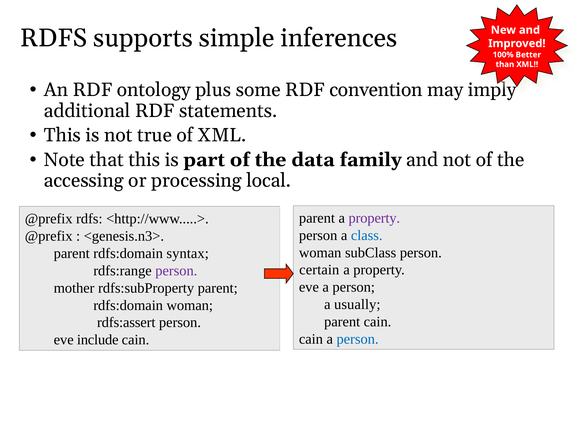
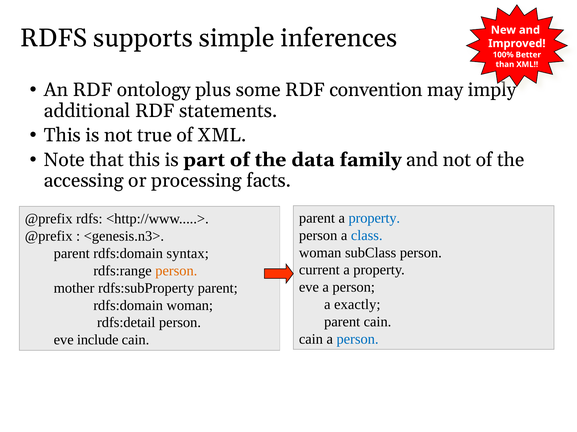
local: local -> facts (269, 181)
property colour: purple -> blue (374, 218)
certain: certain -> current (319, 270)
person colour: purple -> orange (176, 271)
usually: usually -> exactly (357, 305)
rdfs:assert: rdfs:assert -> rdfs:detail (126, 323)
